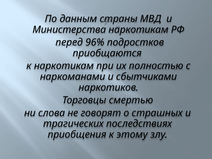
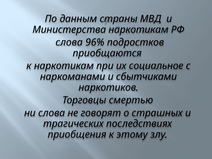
перед: перед -> слова (69, 42)
полностью: полностью -> социальное (156, 66)
